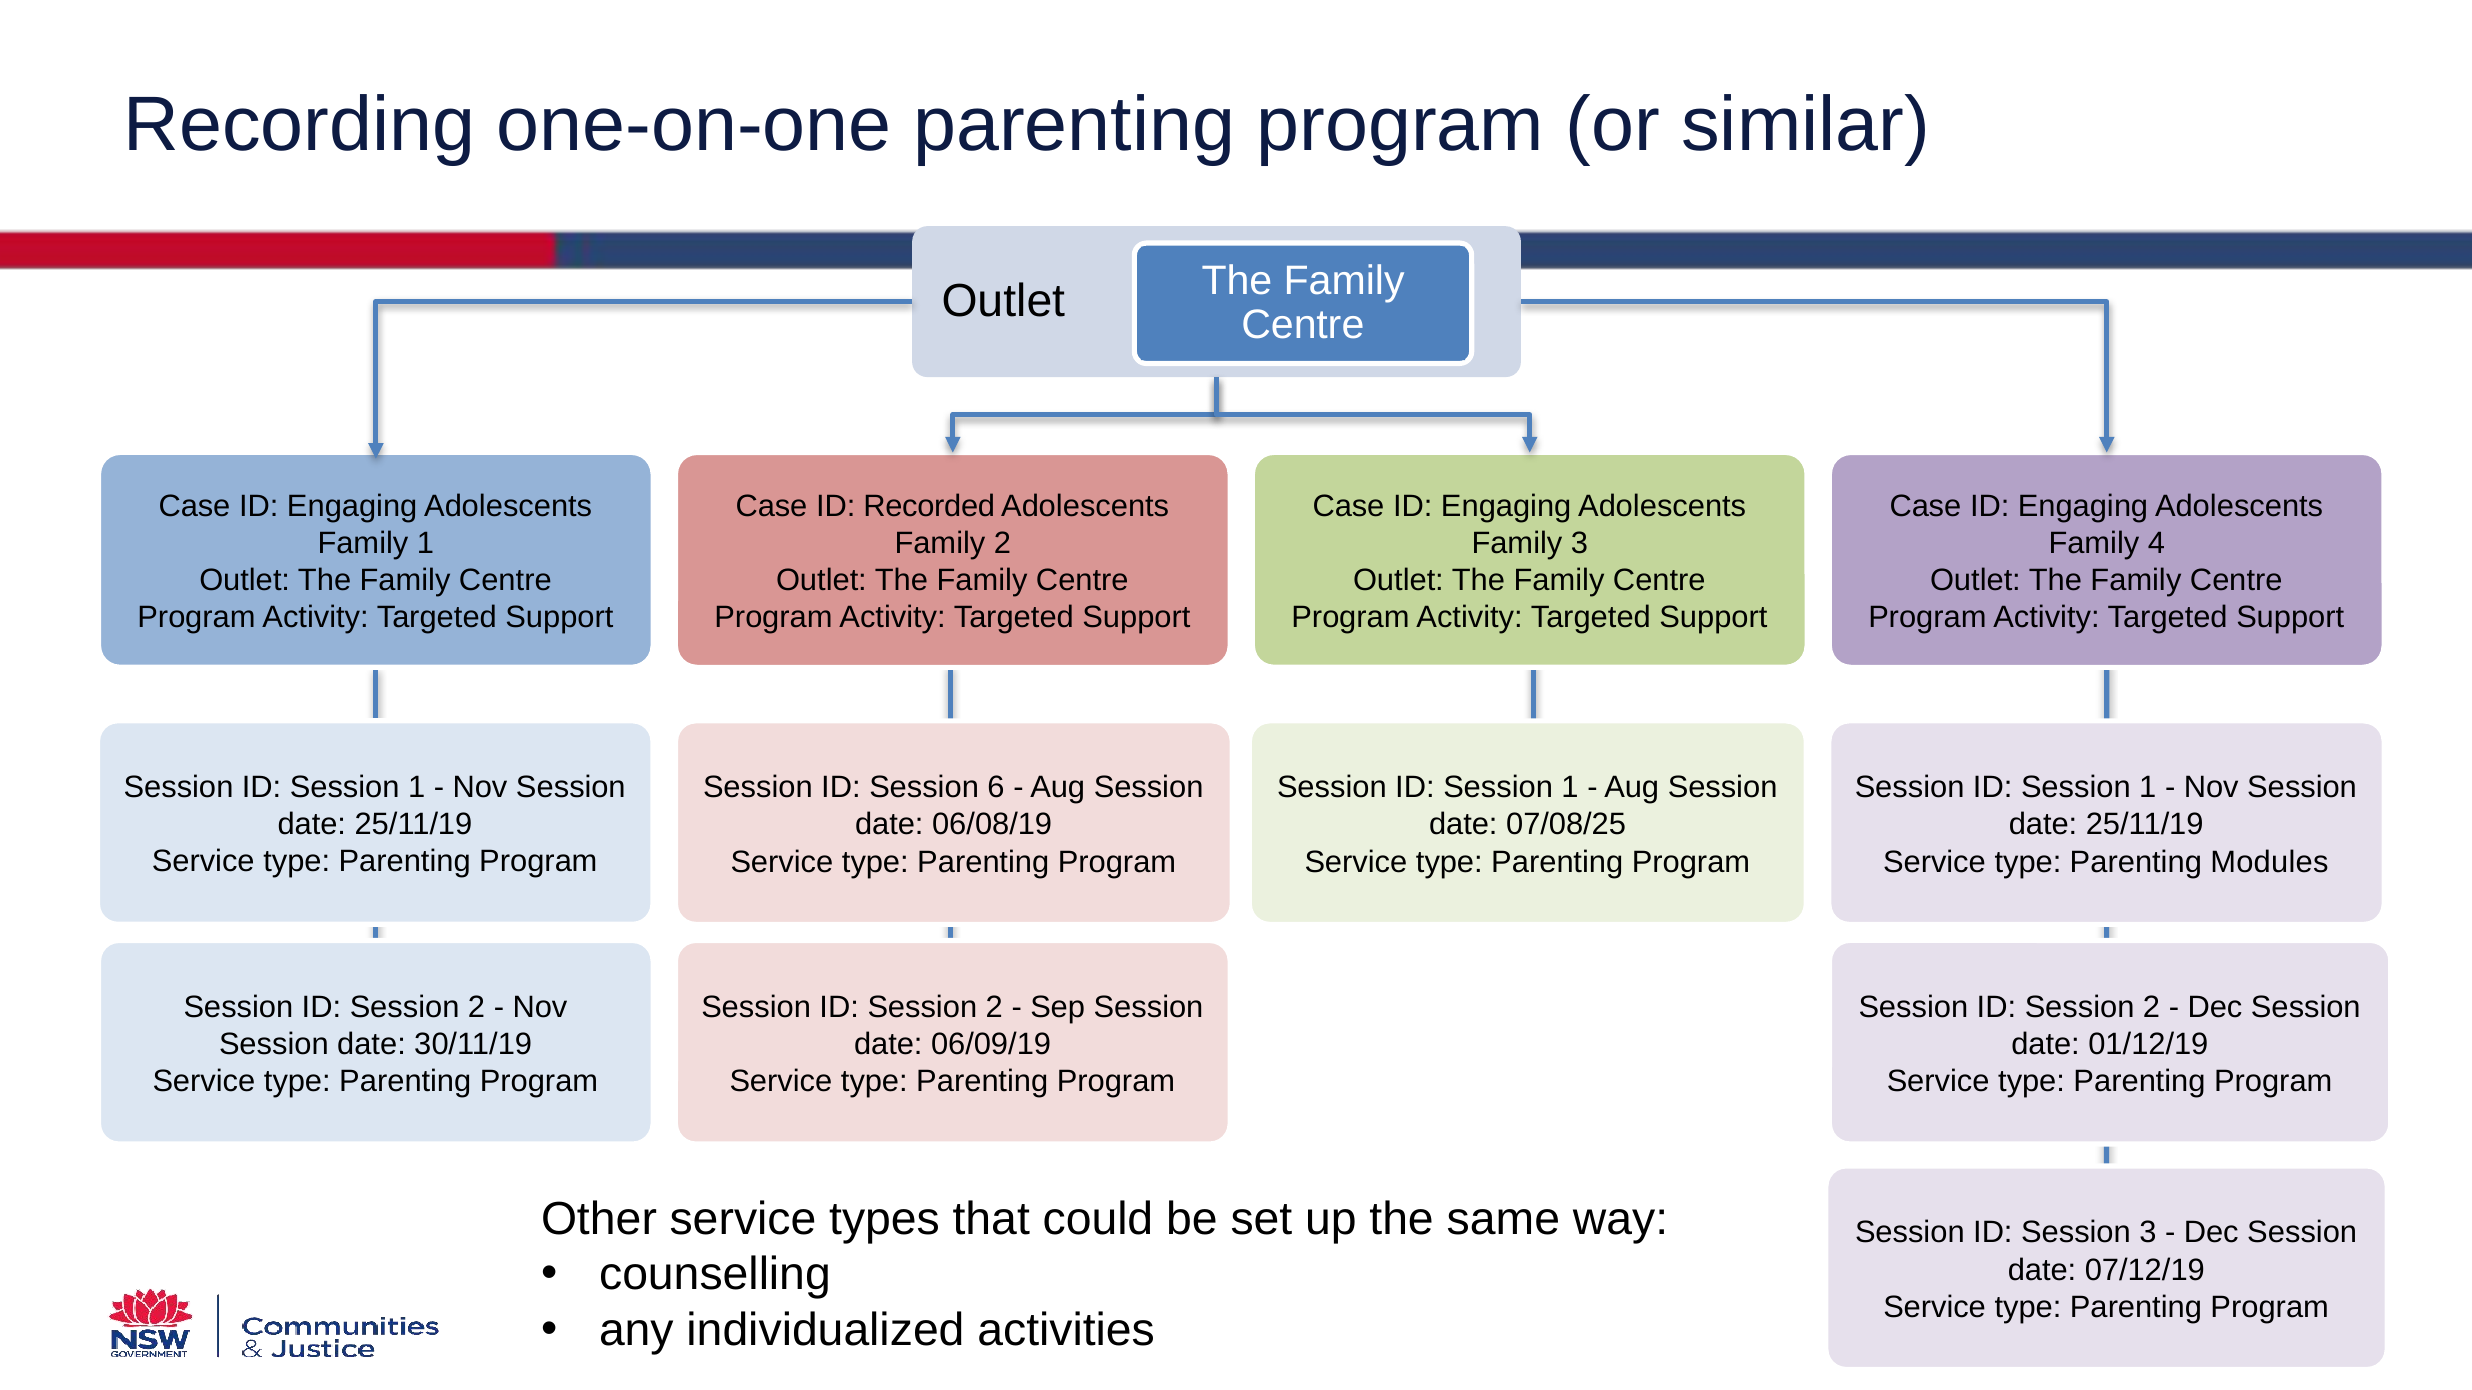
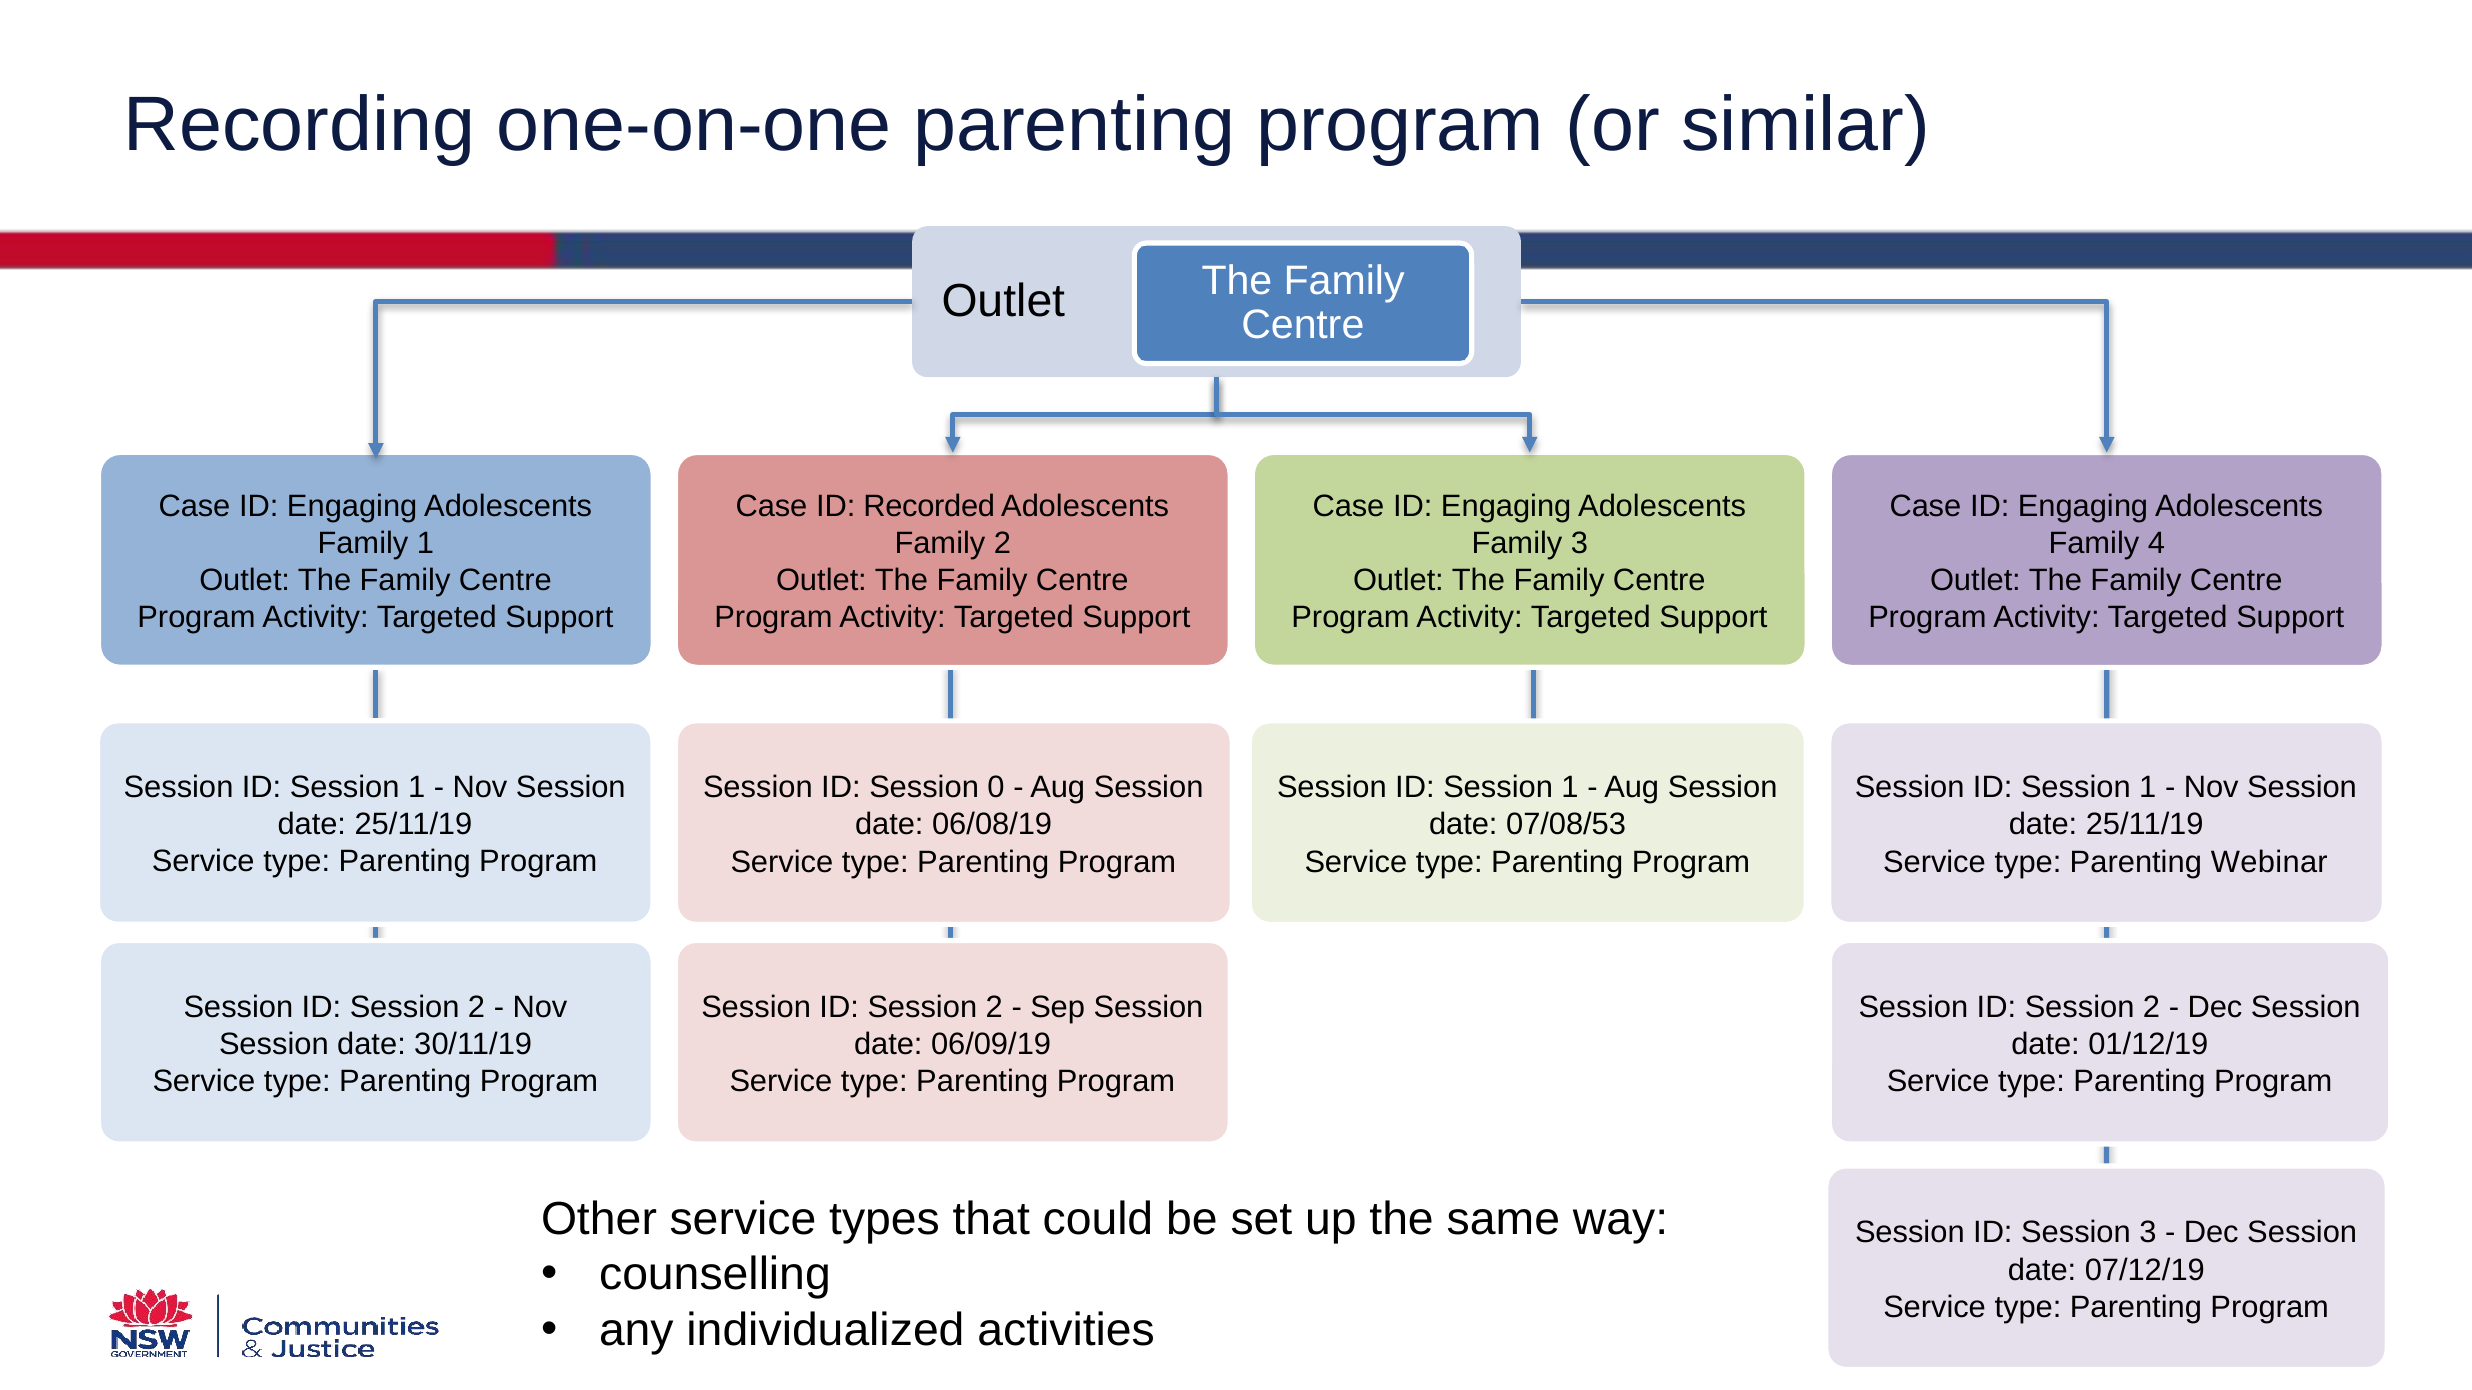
6: 6 -> 0 (996, 788)
07/08/25: 07/08/25 -> 07/08/53 (1566, 825)
Modules: Modules -> Webinar (2269, 862)
